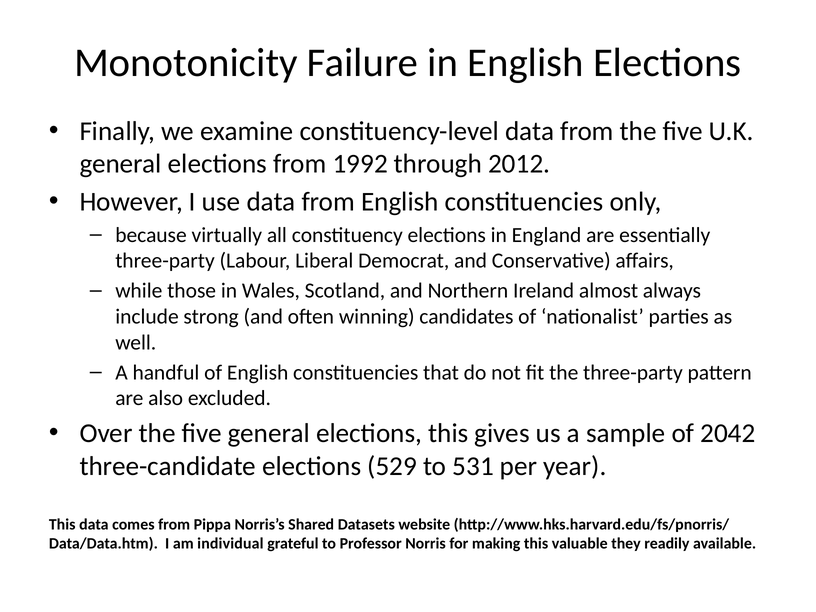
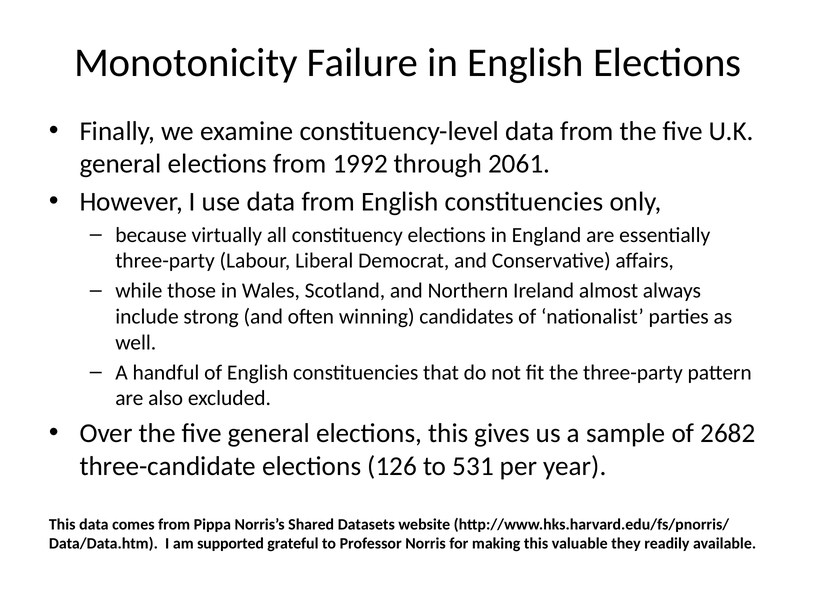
2012: 2012 -> 2061 (519, 164)
2042: 2042 -> 2682 (728, 433)
529: 529 -> 126 (392, 466)
individual: individual -> supported (231, 543)
